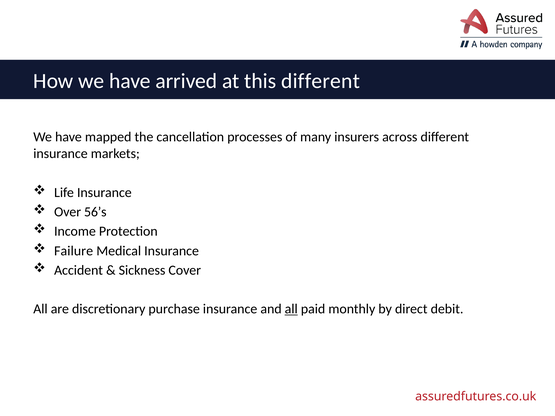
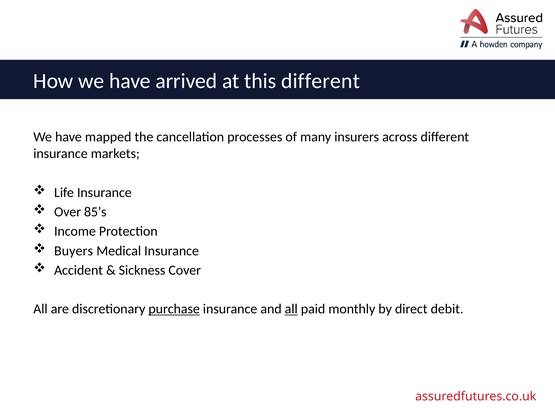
56’s: 56’s -> 85’s (95, 212)
Failure: Failure -> Buyers (74, 251)
purchase underline: none -> present (174, 309)
